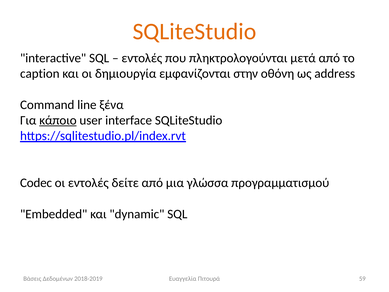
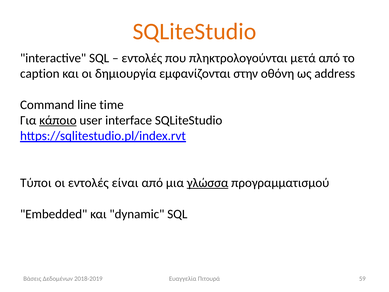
ξένα: ξένα -> time (112, 105)
Codec: Codec -> Τύποι (36, 183)
δείτε: δείτε -> είναι (125, 183)
γλώσσα underline: none -> present (208, 183)
